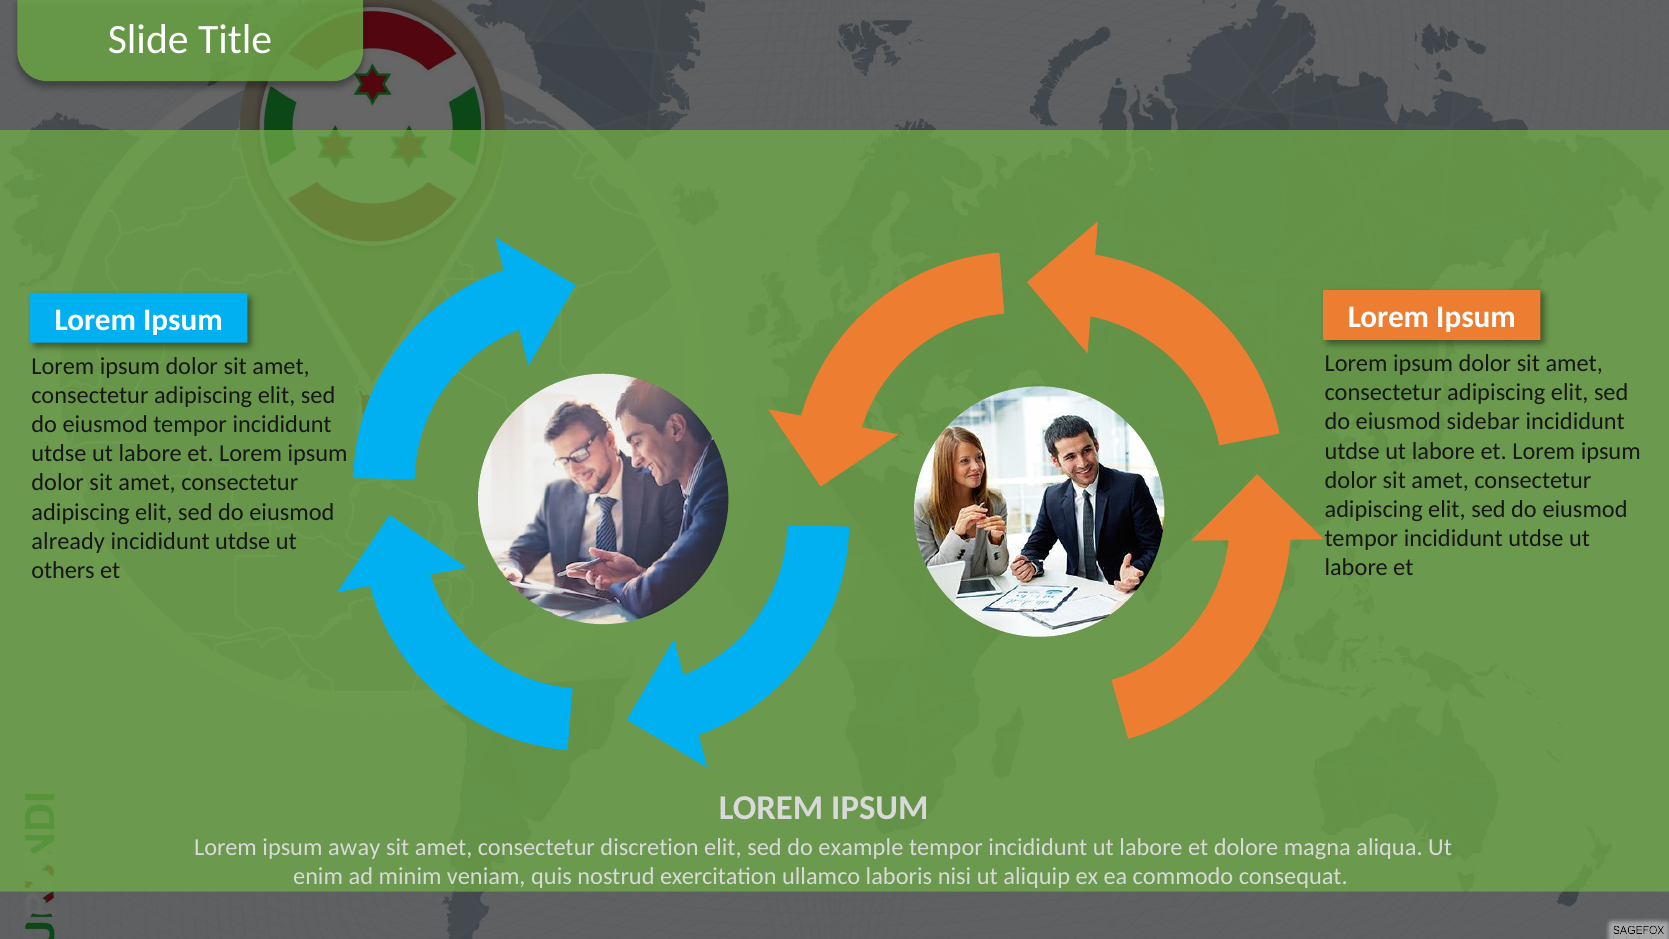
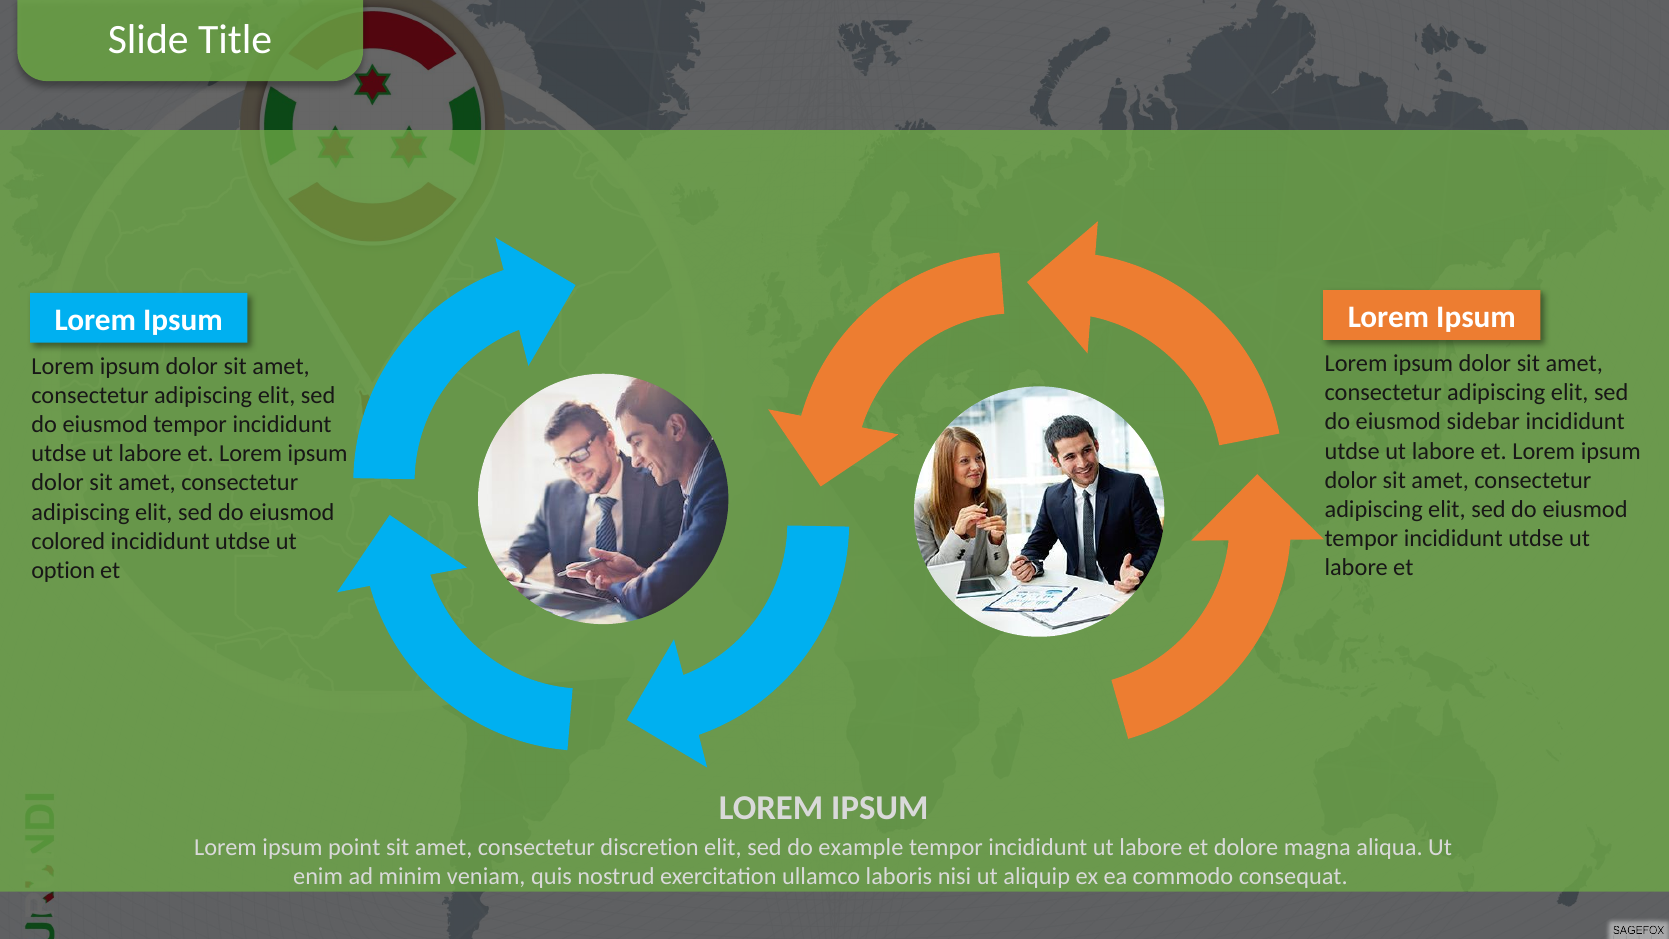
already: already -> colored (68, 541)
others: others -> option (63, 571)
away: away -> point (354, 847)
